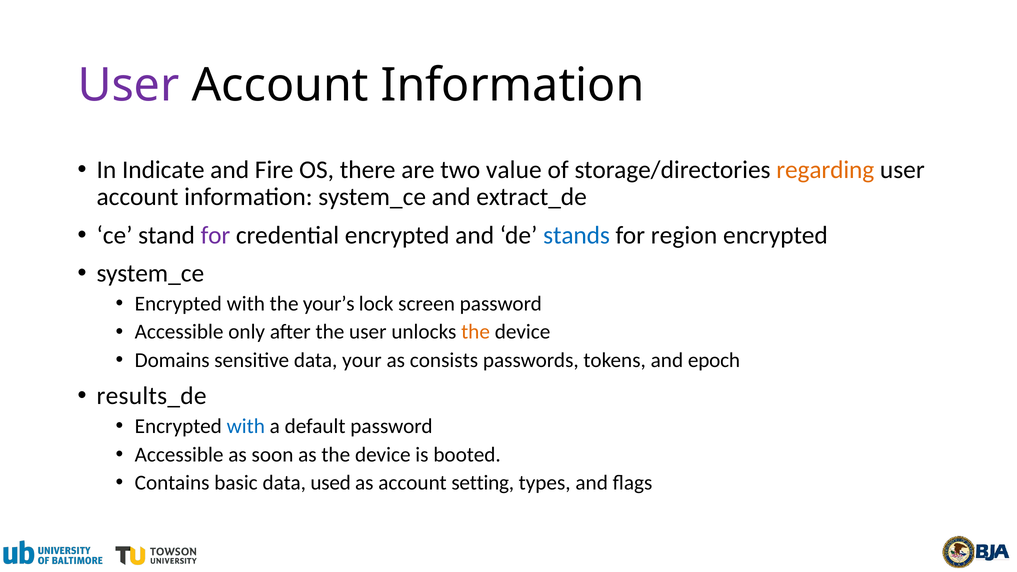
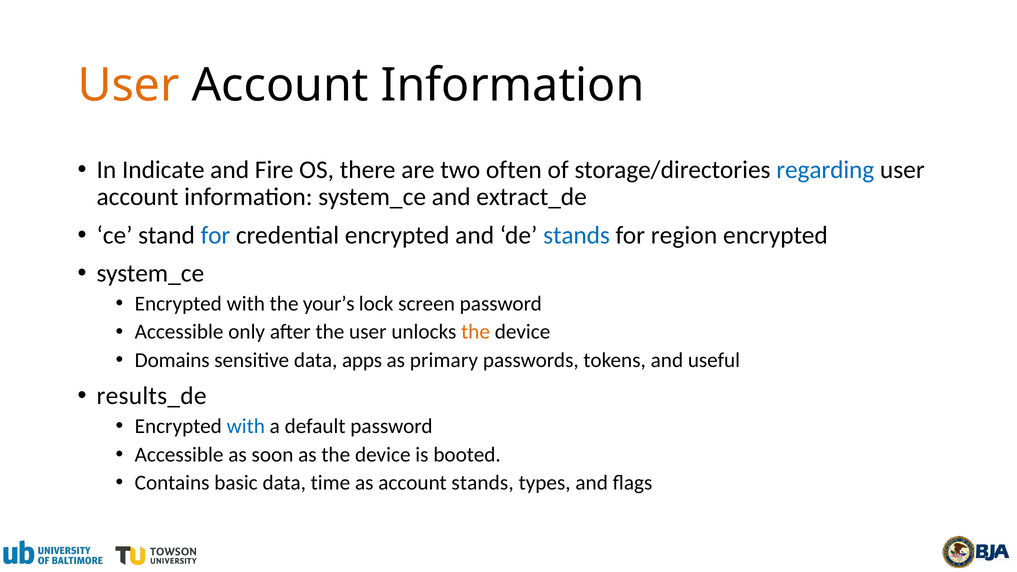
User colour: purple -> orange (128, 85)
value: value -> often (514, 170)
regarding colour: orange -> blue (825, 170)
for colour: purple -> blue (215, 235)
your: your -> apps (362, 360)
consists: consists -> primary (444, 360)
epoch: epoch -> useful (714, 360)
used: used -> time (330, 483)
account setting: setting -> stands (483, 483)
